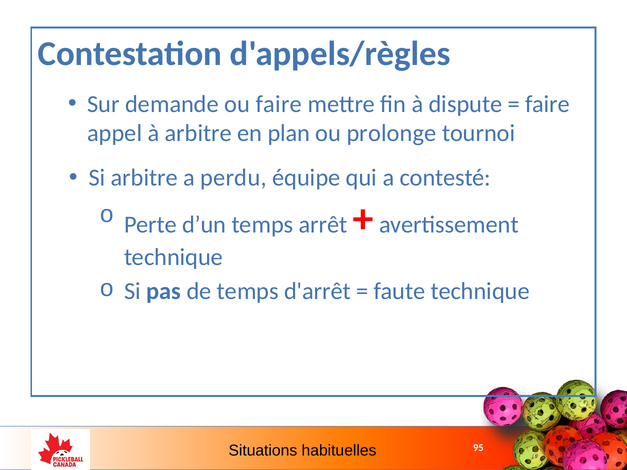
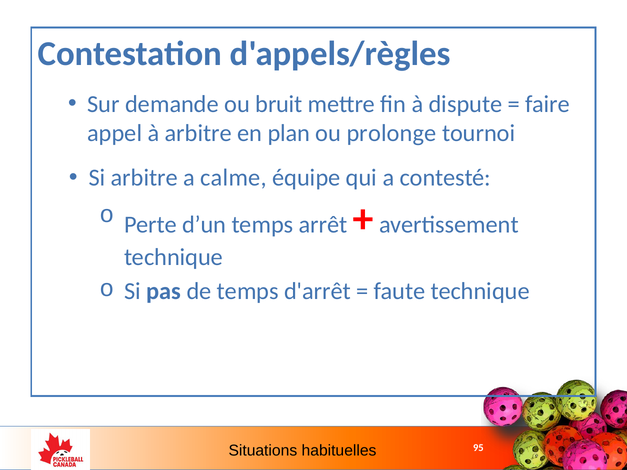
ou faire: faire -> bruit (279, 104)
perdu: perdu -> calme (234, 178)
